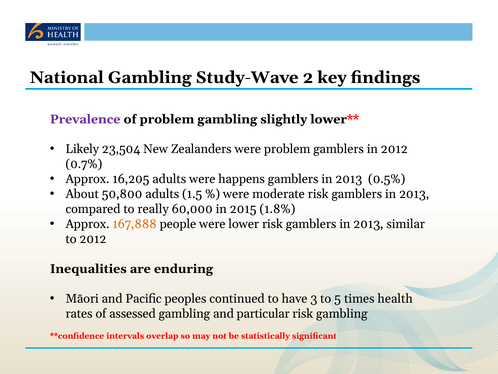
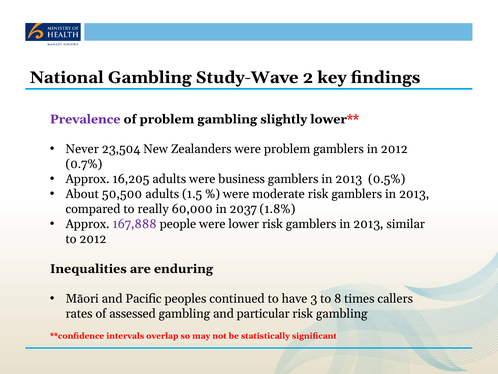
Likely: Likely -> Never (82, 149)
happens: happens -> business (242, 179)
50,800: 50,800 -> 50,500 (122, 194)
2015: 2015 -> 2037 (243, 209)
167,888 colour: orange -> purple (135, 224)
5: 5 -> 8 (338, 298)
health: health -> callers (395, 298)
